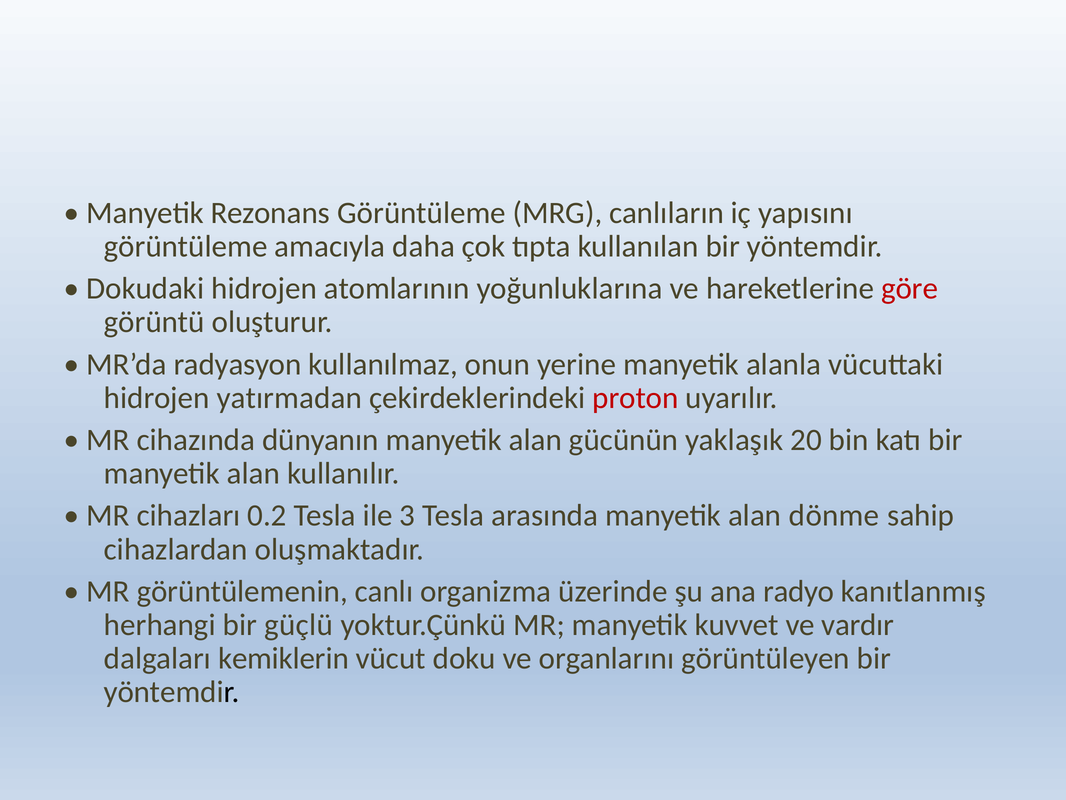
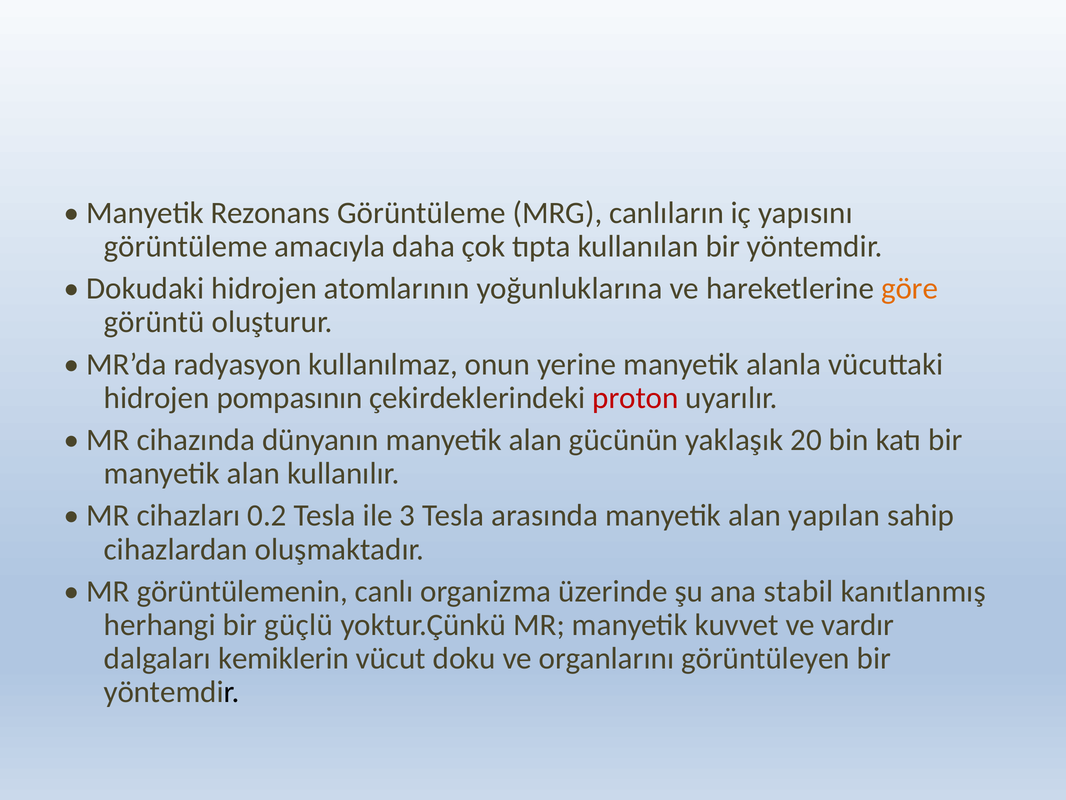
göre colour: red -> orange (910, 288)
yatırmadan: yatırmadan -> pompasının (290, 398)
dönme: dönme -> yapılan (834, 515)
radyo: radyo -> stabil (798, 591)
